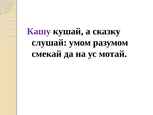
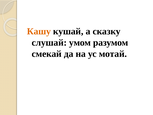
Кашу colour: purple -> orange (39, 31)
